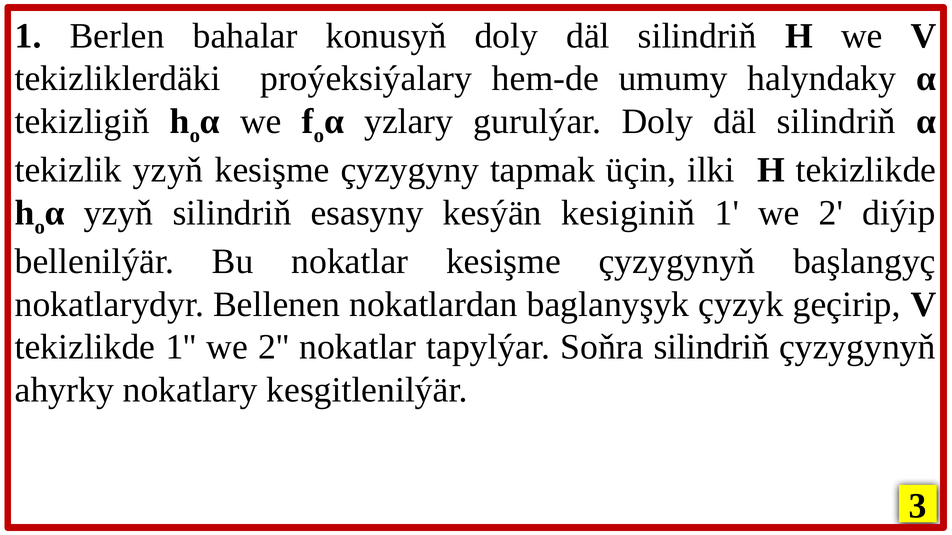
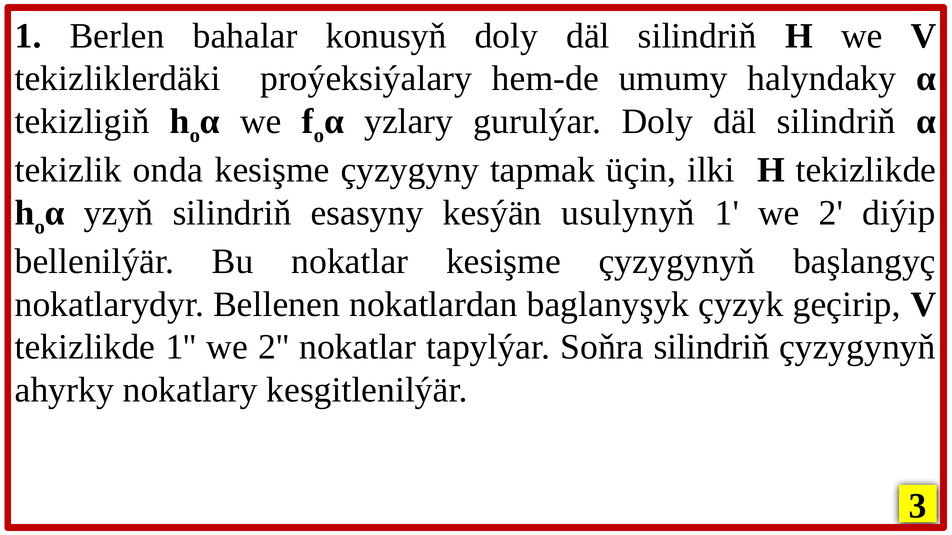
tekizlik yzyň: yzyň -> onda (168, 170)
kesiginiň: kesiginiň -> usulynyň (628, 213)
